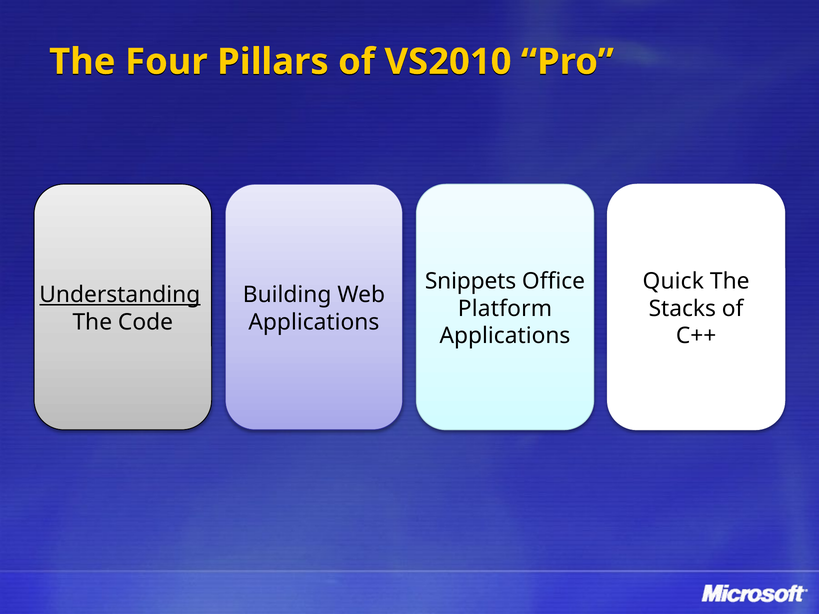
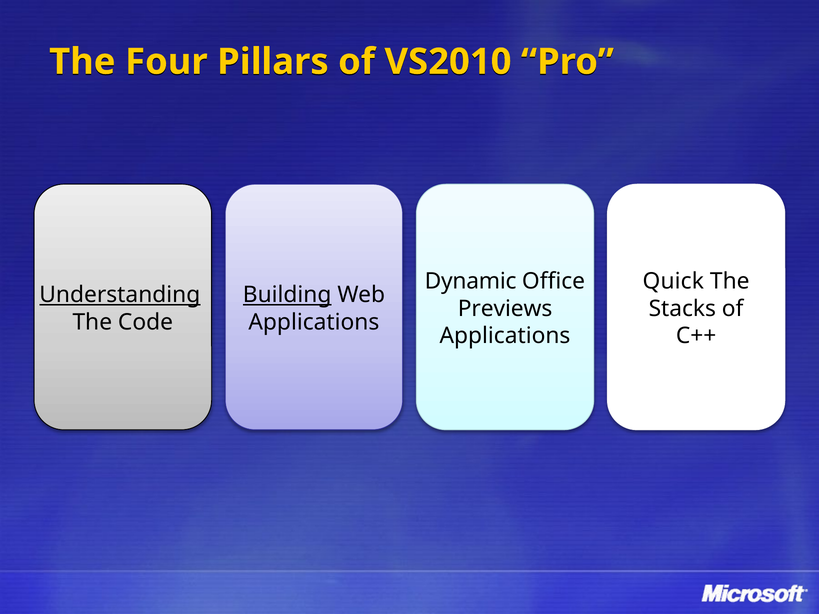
Snippets: Snippets -> Dynamic (471, 281)
Building underline: none -> present (287, 295)
Platform: Platform -> Previews (505, 309)
